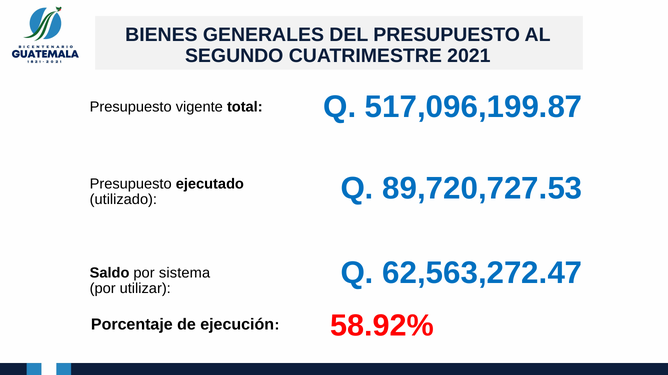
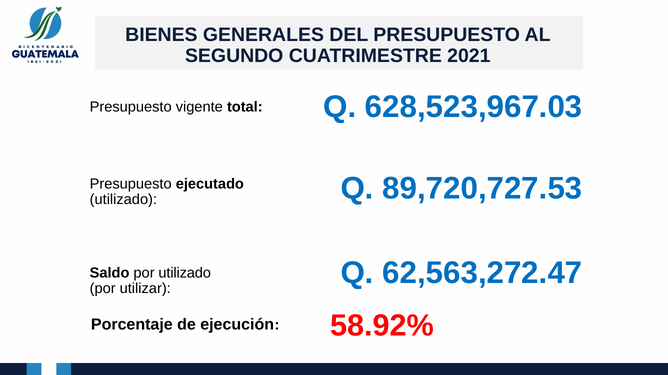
517,096,199.87: 517,096,199.87 -> 628,523,967.03 (474, 107)
por sistema: sistema -> utilizado (185, 273)
